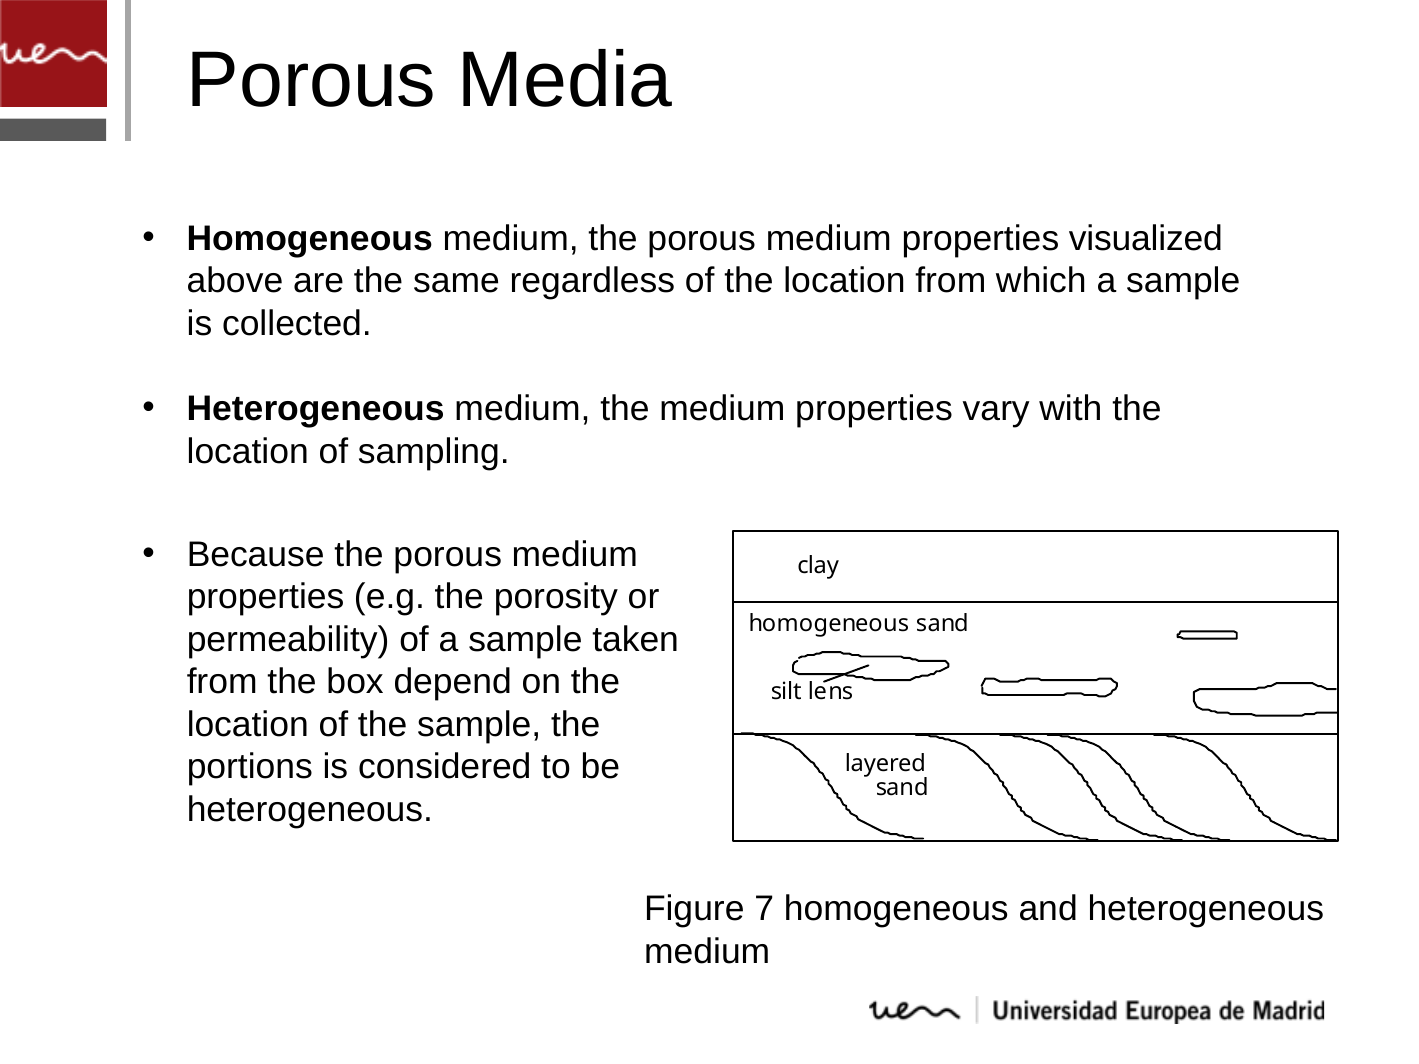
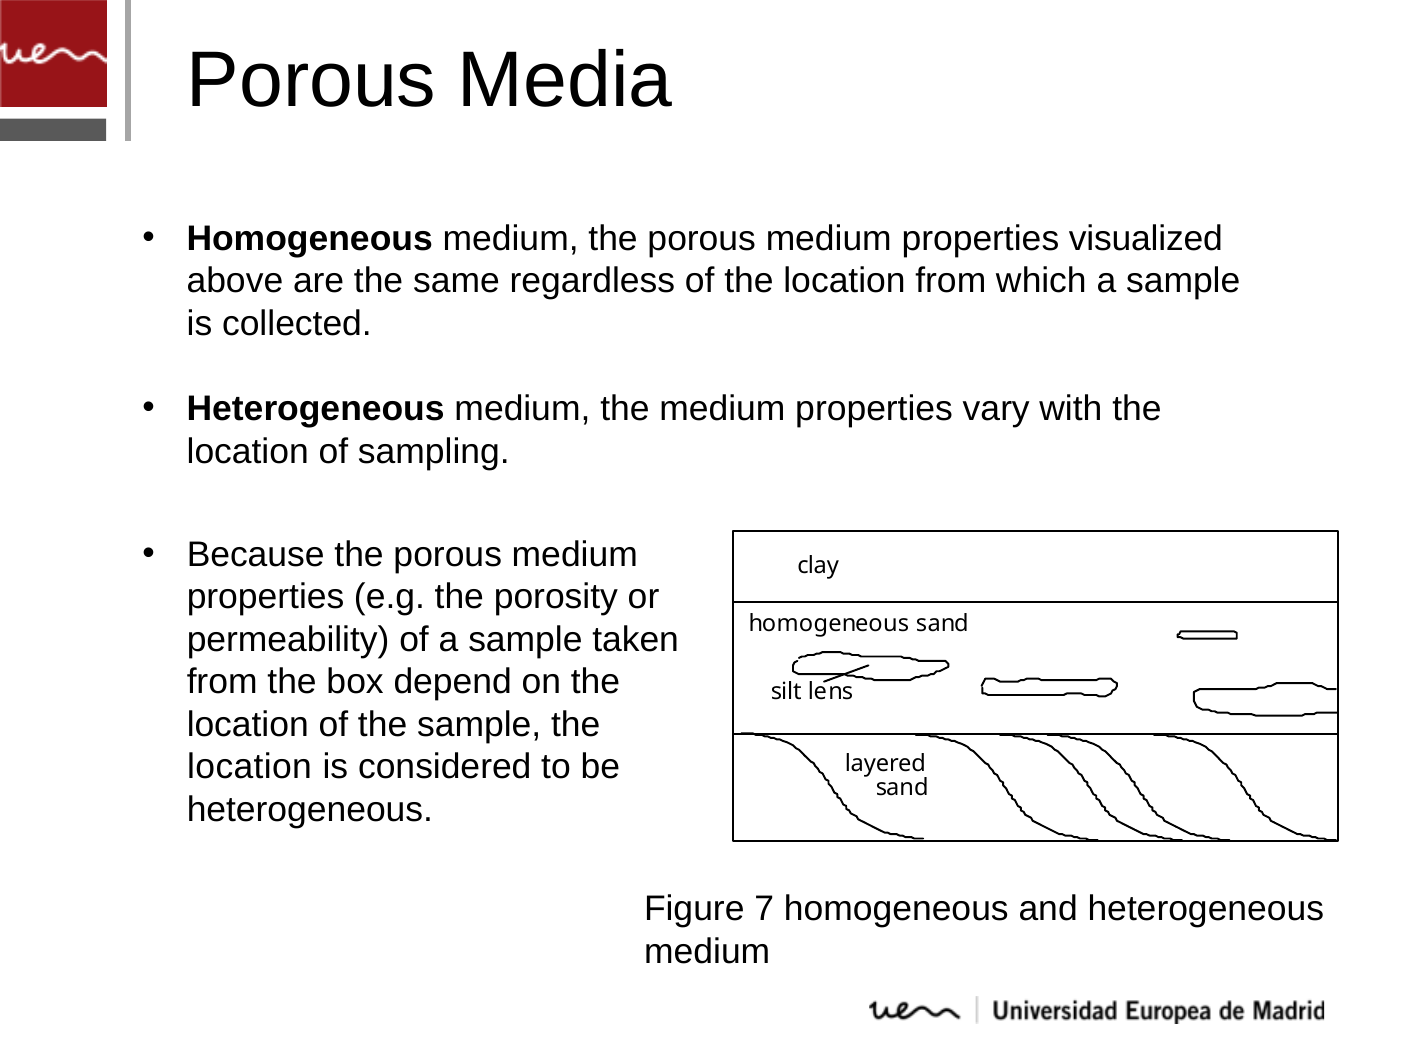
portions: portions -> location (250, 767)
